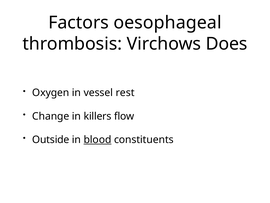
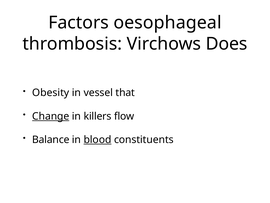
Oxygen: Oxygen -> Obesity (51, 93)
rest: rest -> that (125, 93)
Change underline: none -> present (51, 116)
Outside: Outside -> Balance (51, 139)
